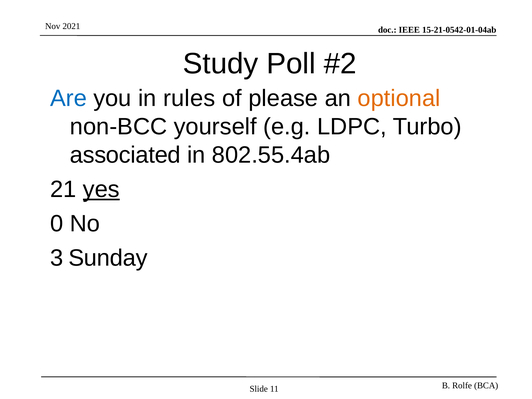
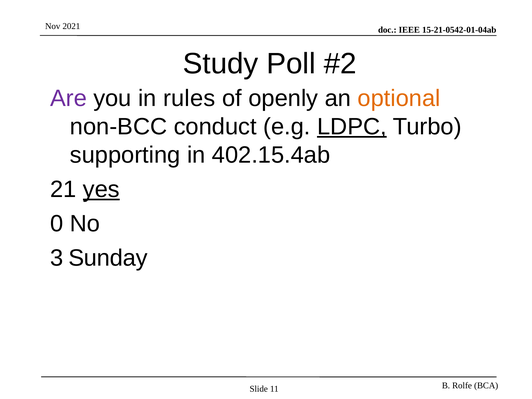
Are colour: blue -> purple (68, 98)
please: please -> openly (283, 98)
yourself: yourself -> conduct (215, 127)
LDPC underline: none -> present (352, 127)
associated: associated -> supporting (125, 155)
802.55.4ab: 802.55.4ab -> 402.15.4ab (271, 155)
